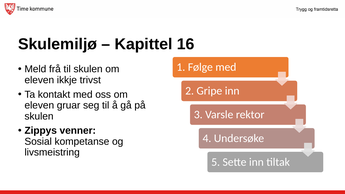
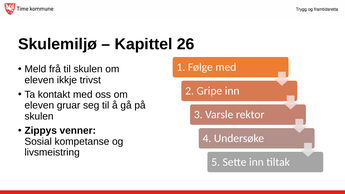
16: 16 -> 26 (186, 44)
